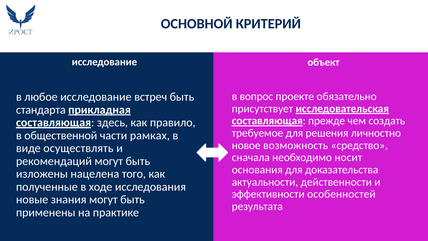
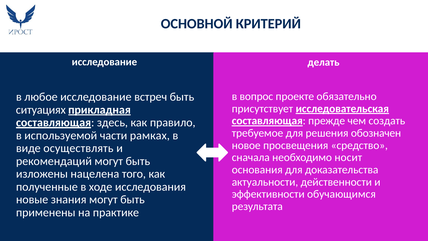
объект: объект -> делать (324, 62)
стандарта: стандарта -> ситуациях (41, 110)
личностно: личностно -> обозначен (376, 133)
общественной: общественной -> используемой (61, 135)
возможность: возможность -> просвещения (296, 145)
особенностей: особенностей -> обучающимся (341, 194)
